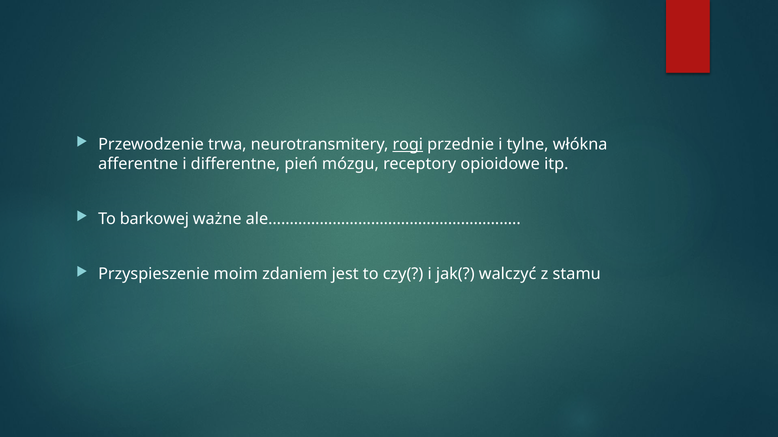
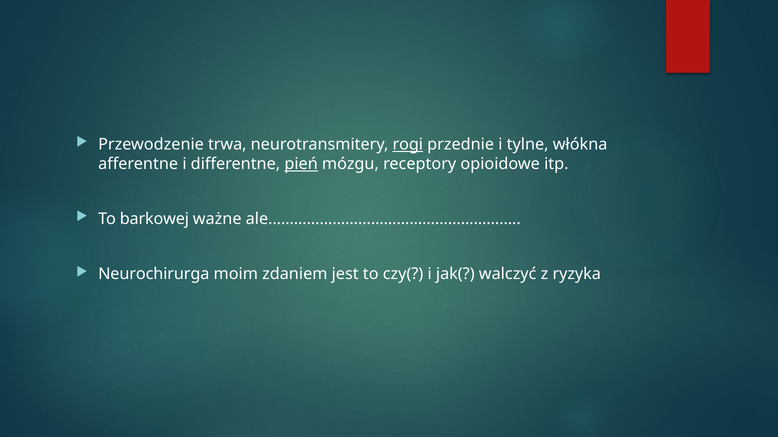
pień underline: none -> present (301, 164)
Przyspieszenie: Przyspieszenie -> Neurochirurga (154, 275)
stamu: stamu -> ryzyka (577, 275)
